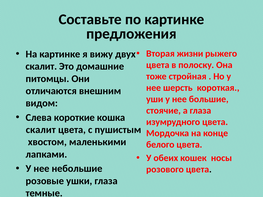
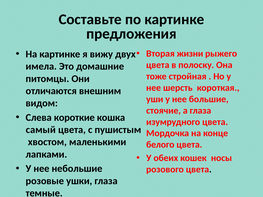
скалит: скалит -> имела (41, 66)
скалит: скалит -> самый (41, 130)
